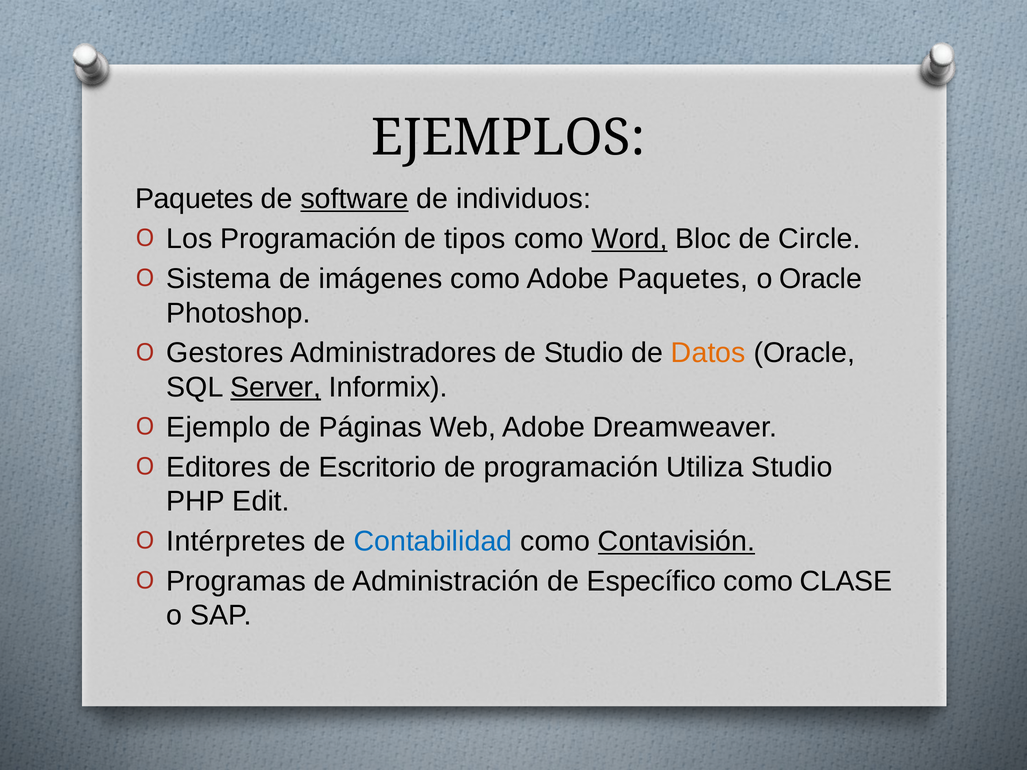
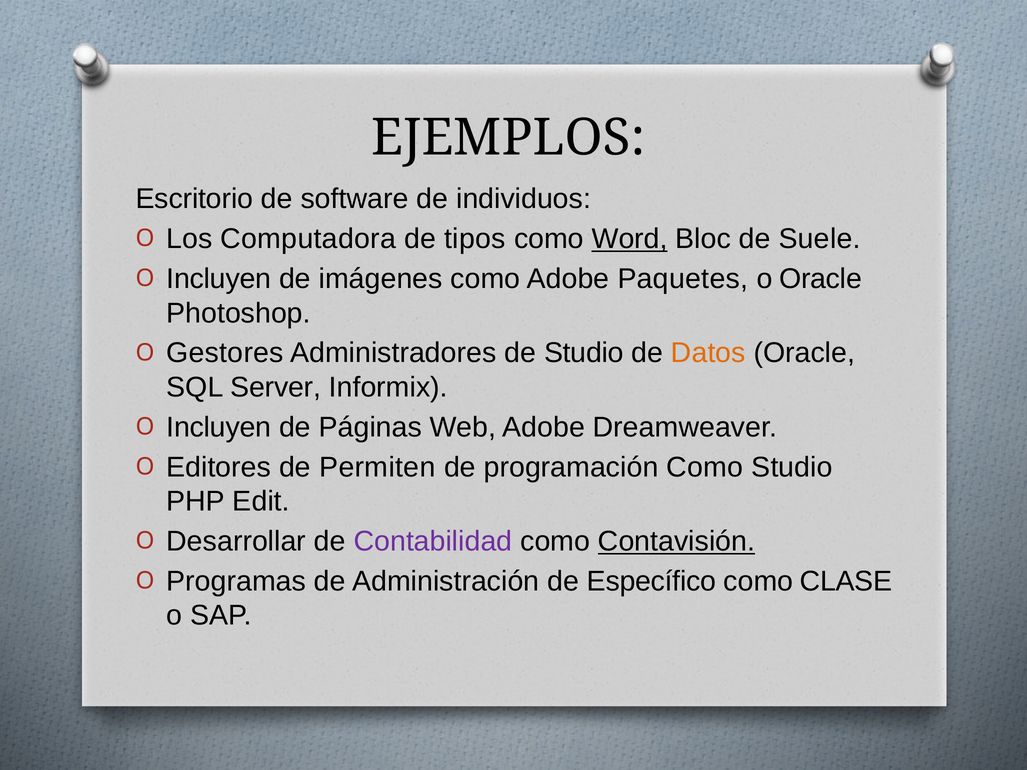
Paquetes: Paquetes -> Escritorio (194, 199)
software underline: present -> none (355, 199)
Los Programación: Programación -> Computadora (308, 239)
Circle: Circle -> Suele (820, 239)
Sistema: Sistema -> Incluyen (219, 279)
Server underline: present -> none (276, 387)
Ejemplo: Ejemplo -> Incluyen (219, 427)
Escritorio: Escritorio -> Permiten (377, 467)
programación Utiliza: Utiliza -> Como (705, 467)
Intérpretes: Intérpretes -> Desarrollar (236, 542)
Contabilidad colour: blue -> purple (433, 542)
